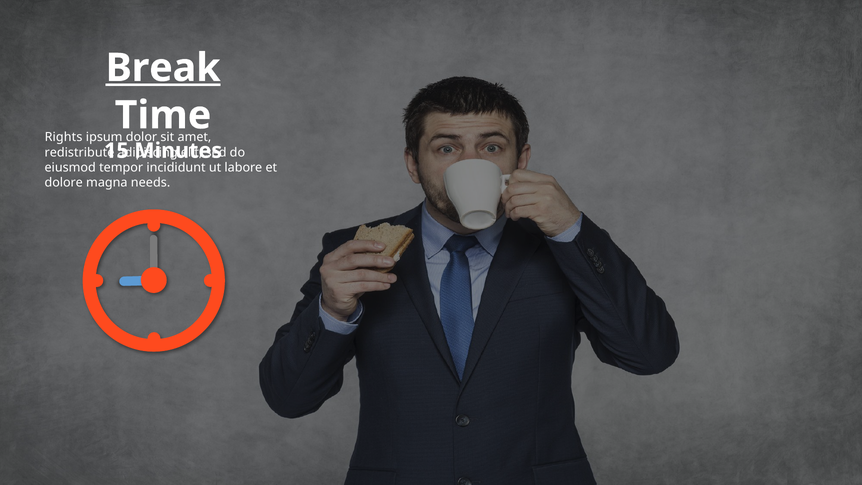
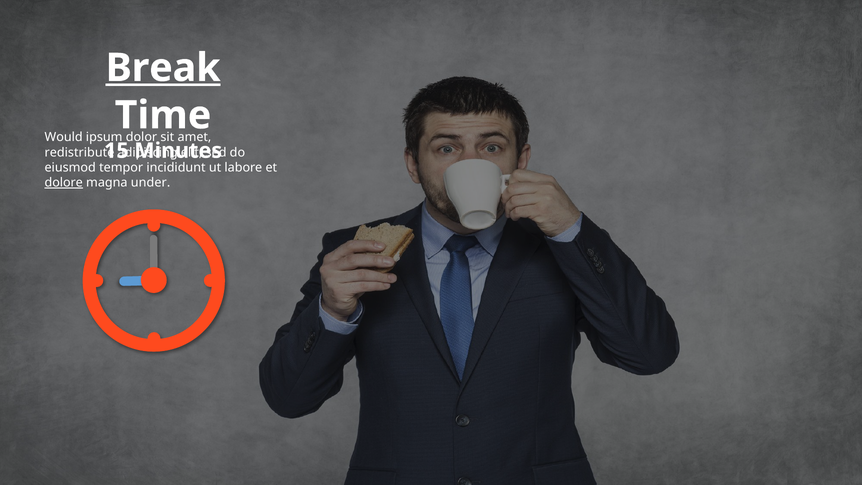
Rights: Rights -> Would (64, 137)
dolore underline: none -> present (64, 183)
needs: needs -> under (151, 183)
